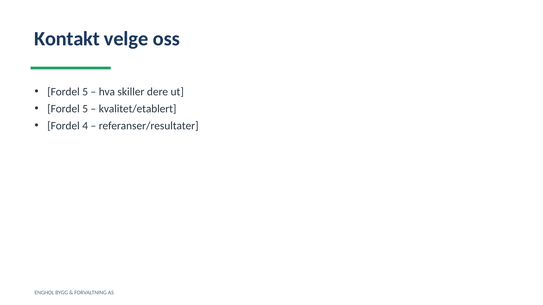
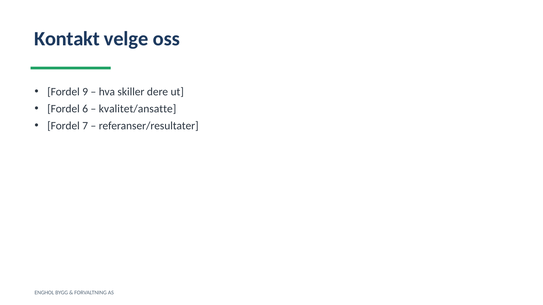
5: 5 -> 9 (85, 92)
5: 5 -> 6 (85, 109)
kvalitet/etablert: kvalitet/etablert -> kvalitet/ansatte (138, 109)
4: 4 -> 7 (85, 126)
